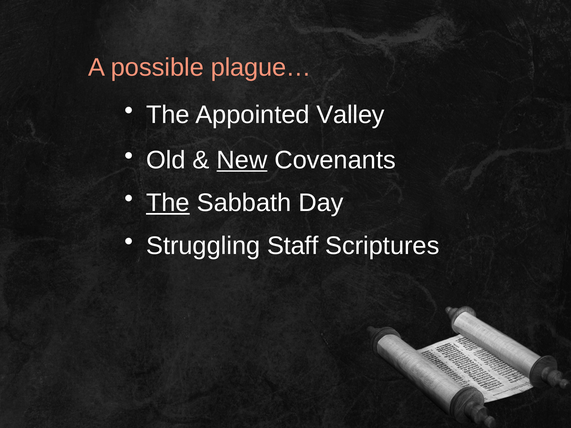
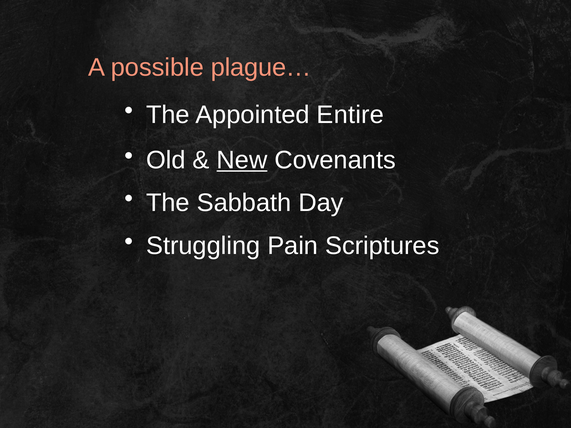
Valley: Valley -> Entire (350, 115)
The underline: present -> none (168, 203)
Staff: Staff -> Pain (293, 246)
